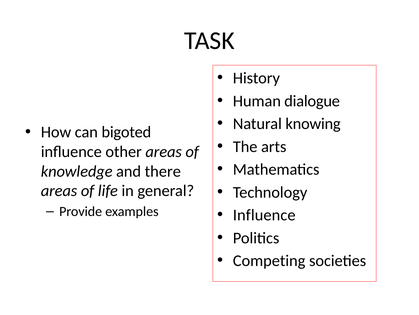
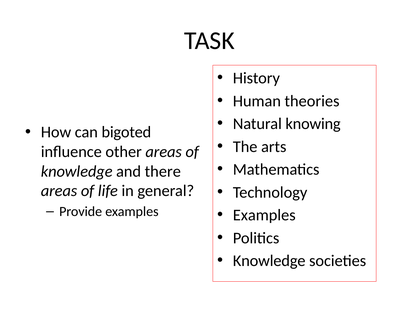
dialogue: dialogue -> theories (312, 101)
Influence: Influence -> Examples (264, 215)
Competing: Competing -> Knowledge (269, 260)
